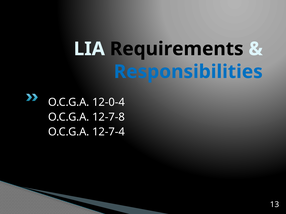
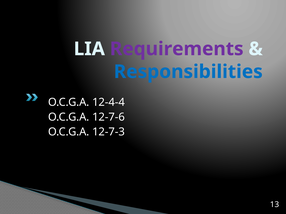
Requirements colour: black -> purple (177, 49)
12-0-4: 12-0-4 -> 12-4-4 (109, 102)
12-7-8: 12-7-8 -> 12-7-6 (109, 117)
12-7-4: 12-7-4 -> 12-7-3 (109, 132)
